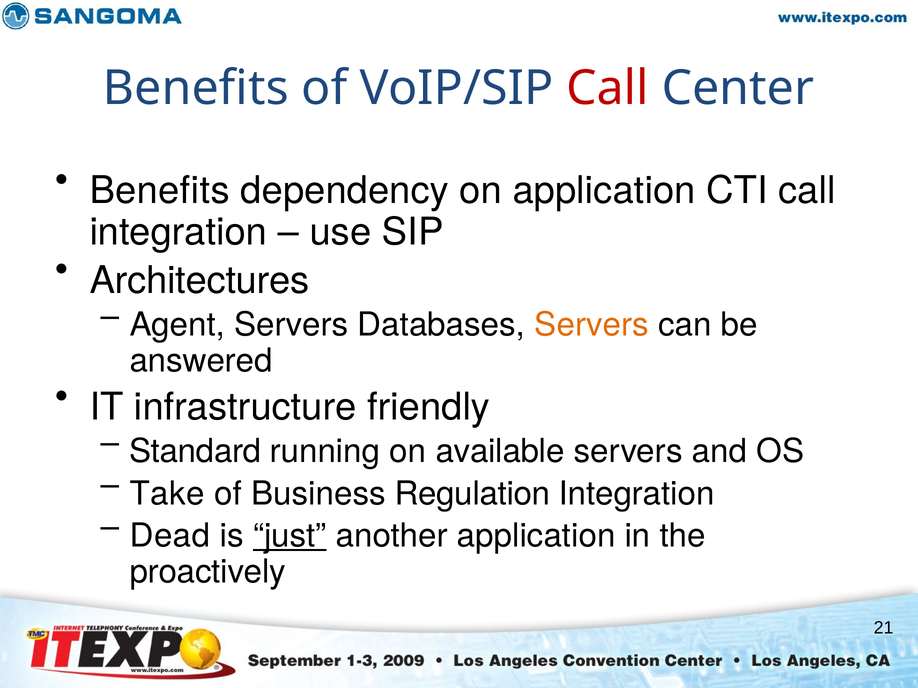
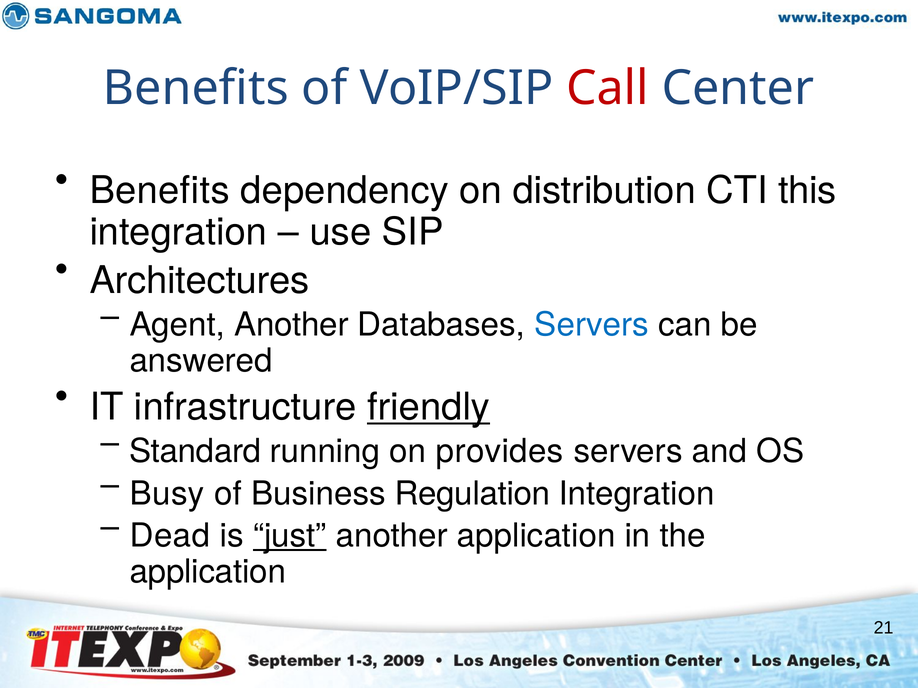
on application: application -> distribution (604, 191)
CTI call: call -> this (807, 191)
Agent Servers: Servers -> Another (291, 325)
Servers colour: orange -> blue (592, 325)
friendly underline: none -> present (429, 407)
available: available -> provides (500, 452)
Take: Take -> Busy (167, 494)
proactively: proactively -> application (208, 572)
